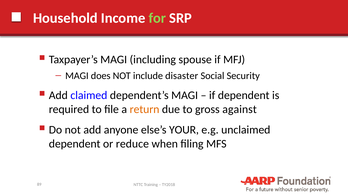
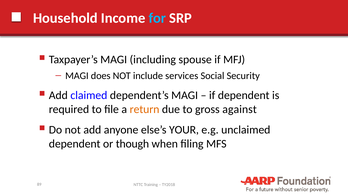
for colour: light green -> light blue (157, 18)
disaster: disaster -> services (182, 76)
reduce: reduce -> though (132, 144)
